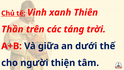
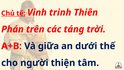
xanh: xanh -> trinh (60, 12)
Thần: Thần -> Phán (12, 29)
